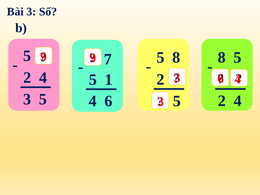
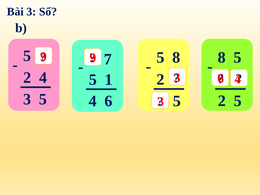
4: 4 -> 5 (238, 101)
